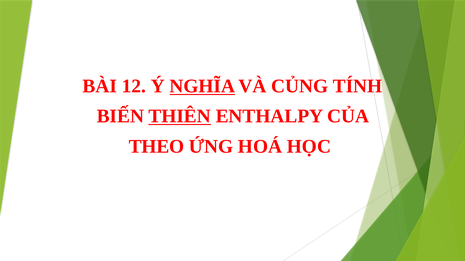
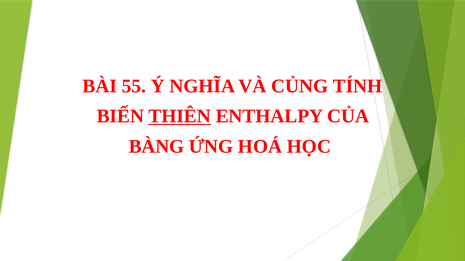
12: 12 -> 55 (134, 86)
NGHĨA underline: present -> none (202, 86)
THEO: THEO -> BÀNG (157, 147)
